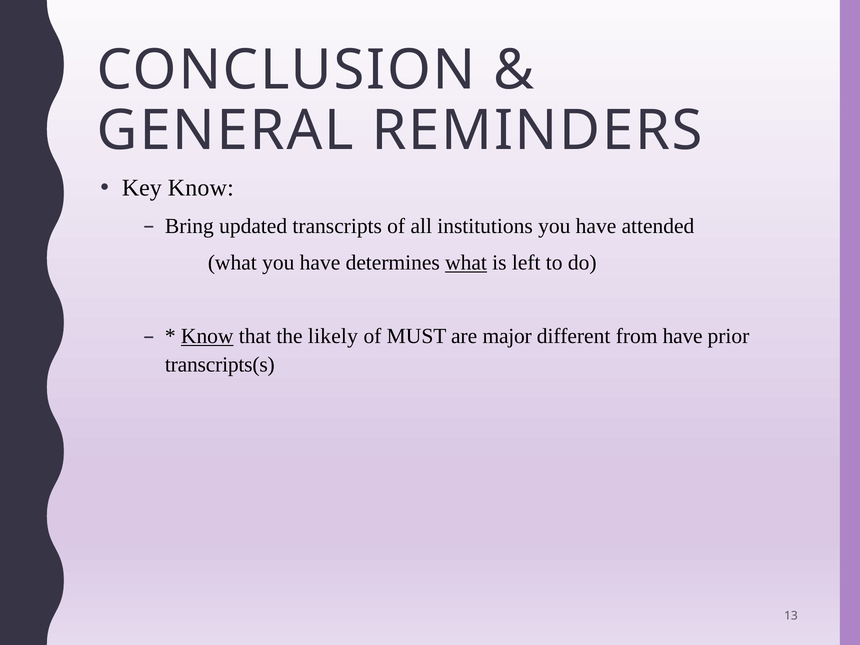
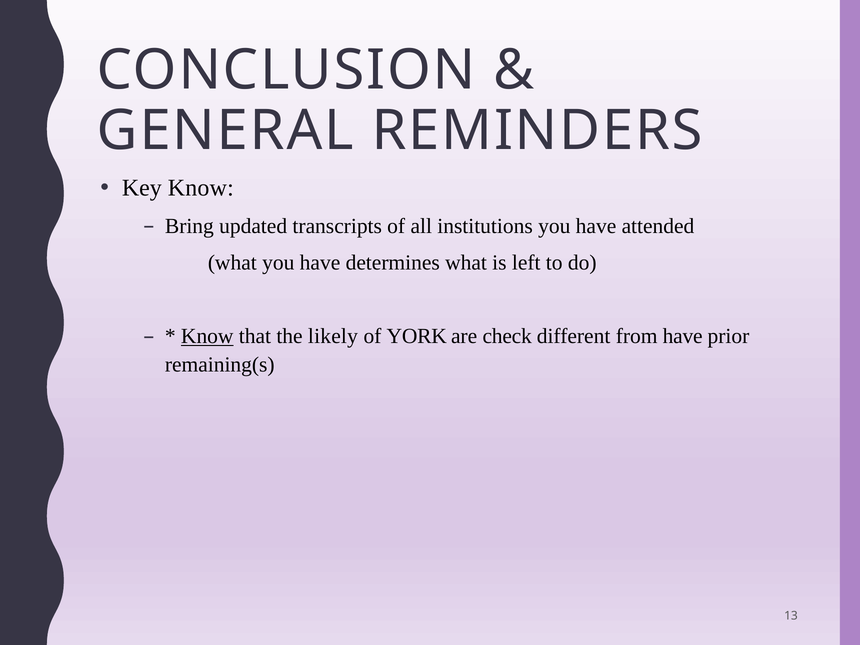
what underline: present -> none (466, 263)
MUST: MUST -> YORK (417, 336)
major: major -> check (507, 336)
transcripts(s: transcripts(s -> remaining(s (220, 365)
